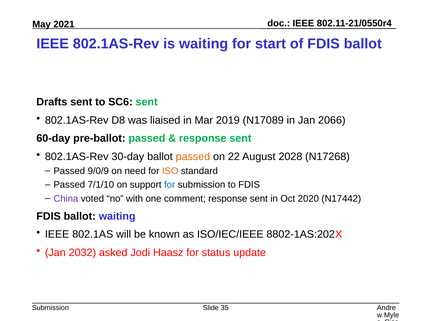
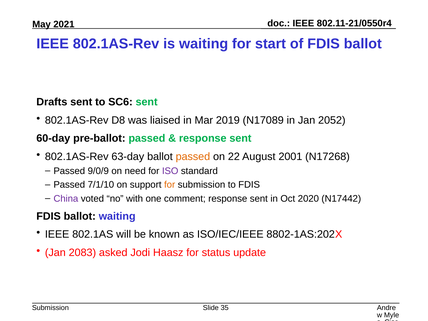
2066: 2066 -> 2052 (332, 120)
30-day: 30-day -> 63-day (128, 157)
2028: 2028 -> 2001 (290, 157)
ISO colour: orange -> purple (170, 171)
for colour: blue -> orange (170, 185)
2032: 2032 -> 2083 (82, 253)
